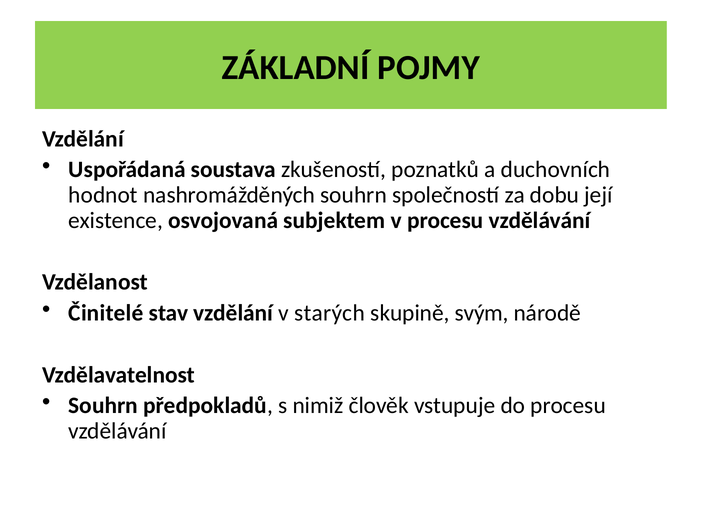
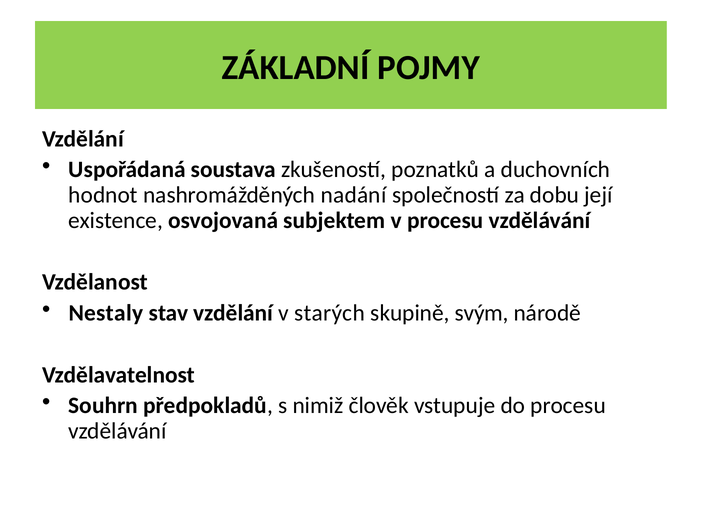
nashromážděných souhrn: souhrn -> nadání (353, 195)
Činitelé: Činitelé -> Nestaly (106, 313)
